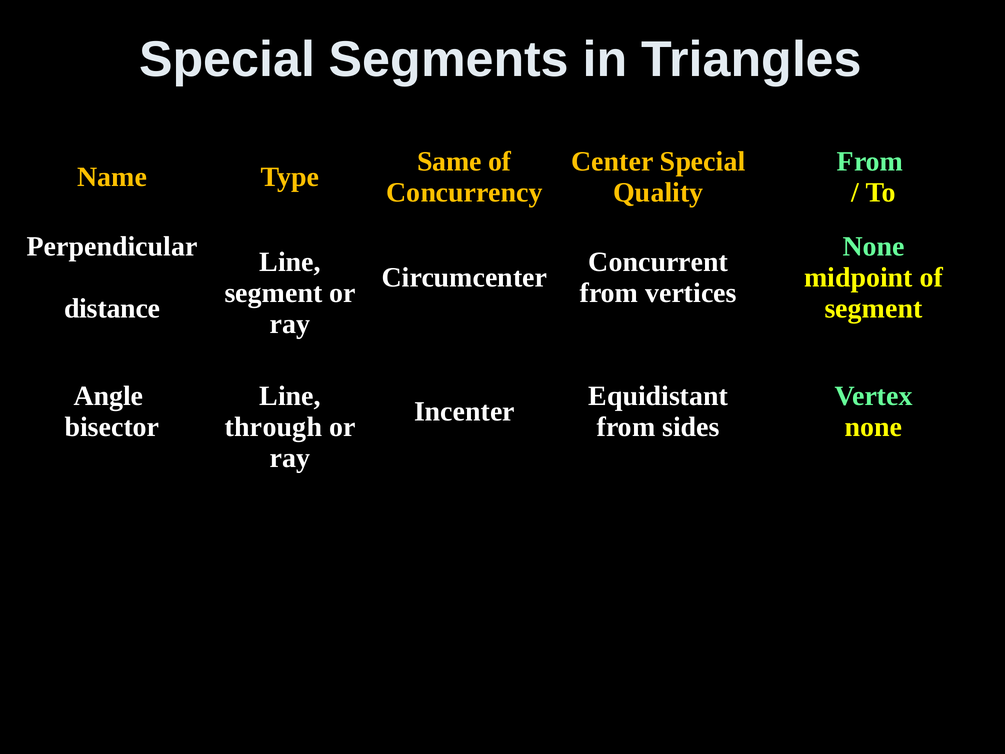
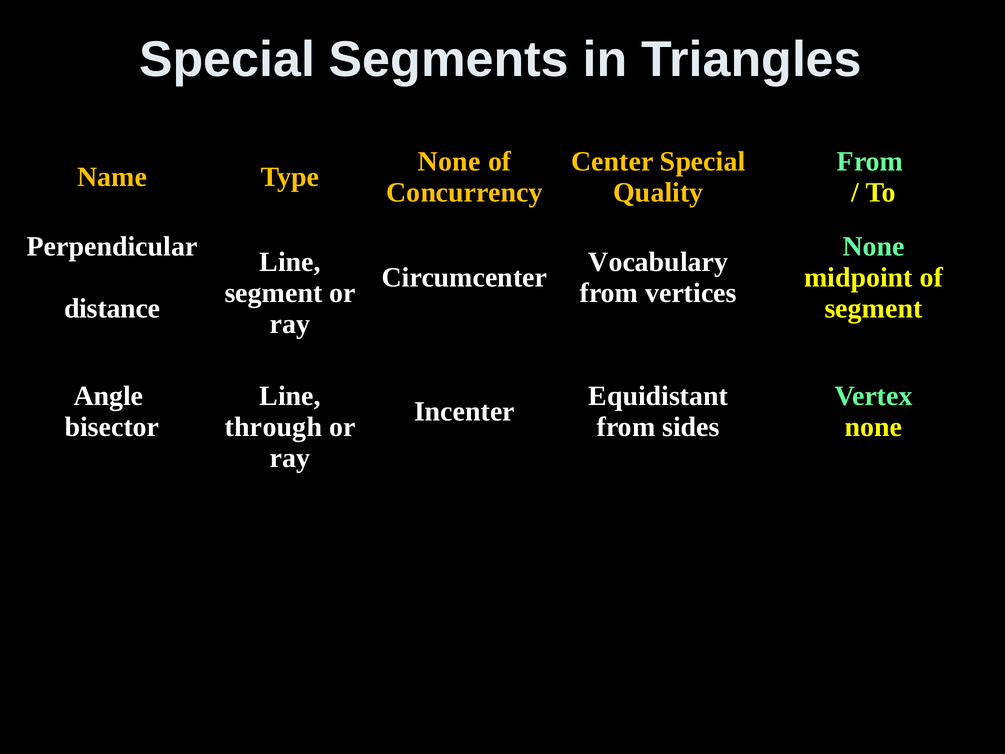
Same: Same -> None (449, 162)
Concurrent: Concurrent -> Vocabulary (658, 262)
